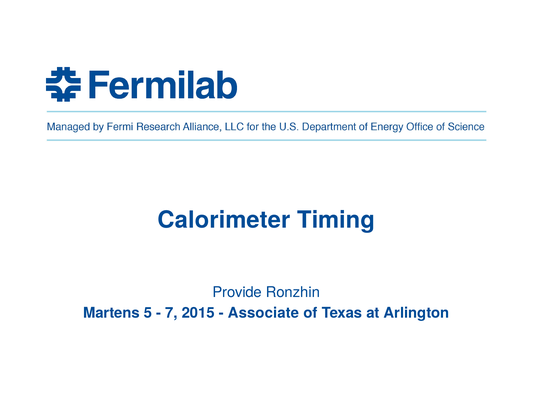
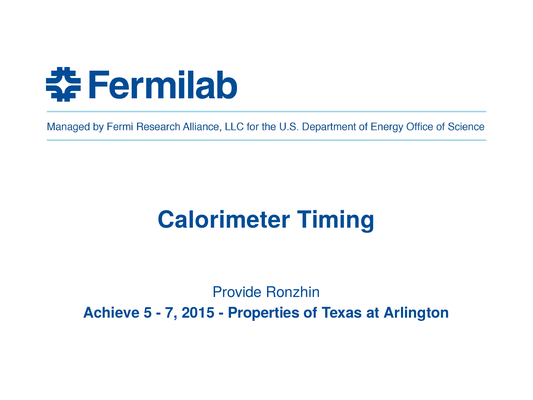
Martens: Martens -> Achieve (111, 313)
Associate: Associate -> Properties (264, 313)
